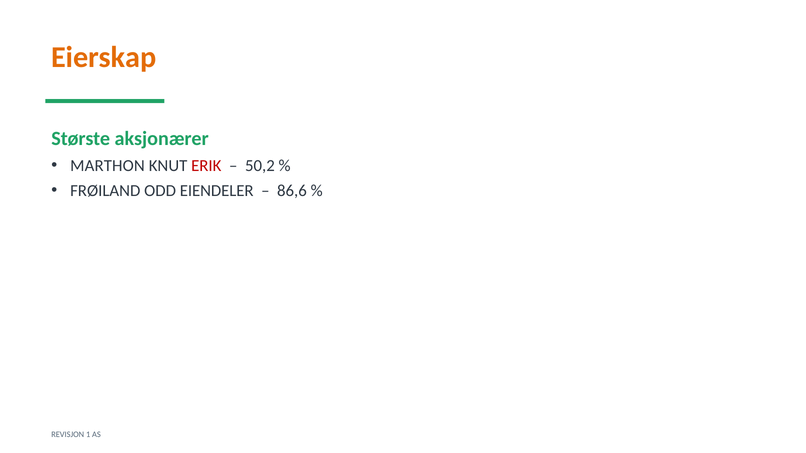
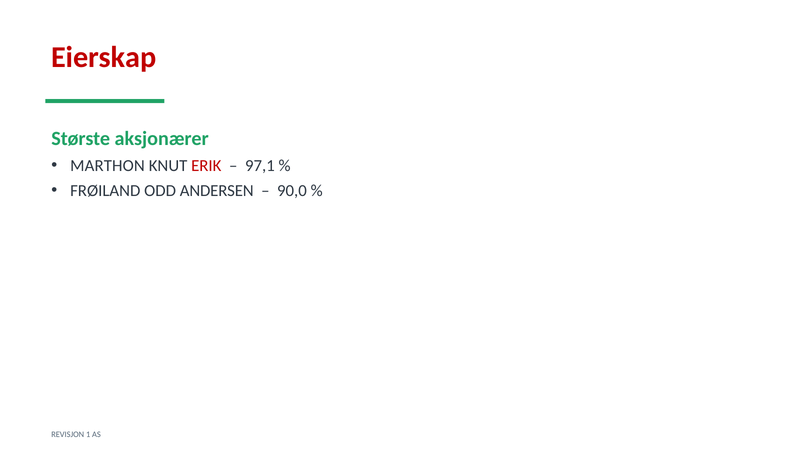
Eierskap colour: orange -> red (104, 58)
50,2: 50,2 -> 97,1 (260, 166)
EIENDELER: EIENDELER -> ANDERSEN (217, 191)
86,6: 86,6 -> 90,0 (292, 191)
